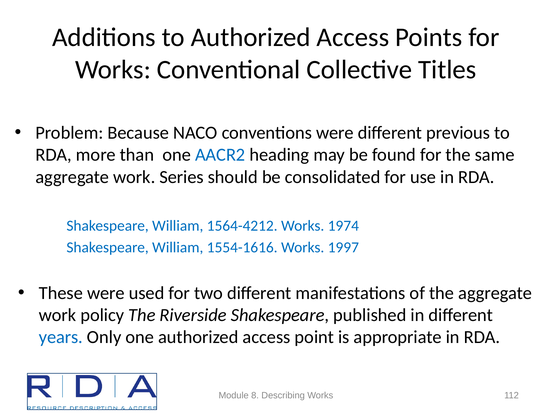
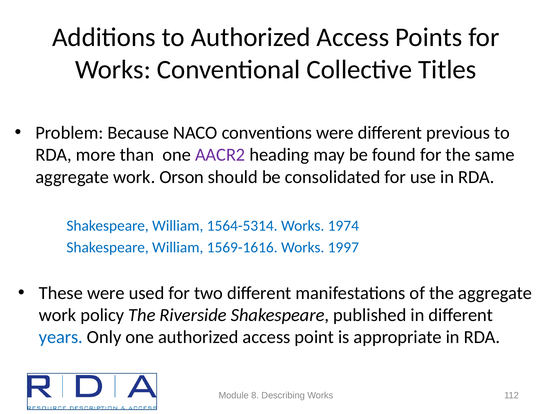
AACR2 colour: blue -> purple (220, 155)
Series: Series -> Orson (182, 177)
1564-4212: 1564-4212 -> 1564-5314 (242, 226)
1554-1616: 1554-1616 -> 1569-1616 (242, 247)
